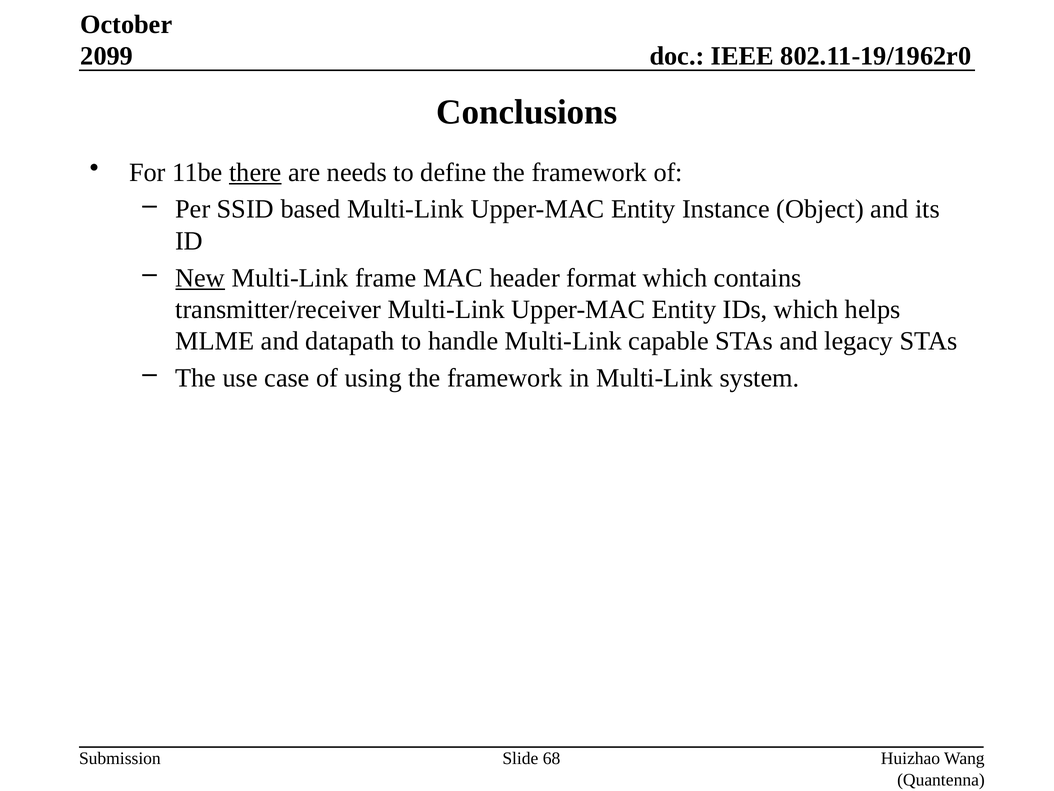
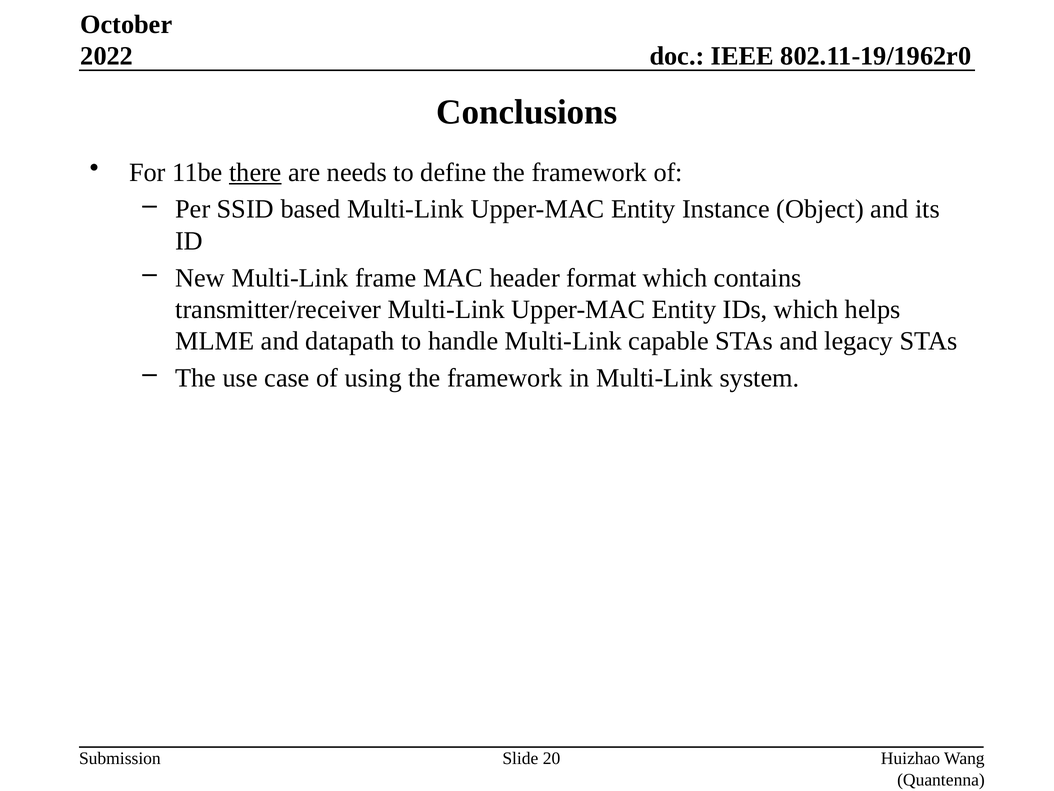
2099: 2099 -> 2022 (107, 56)
New underline: present -> none (200, 278)
68: 68 -> 20 (552, 758)
